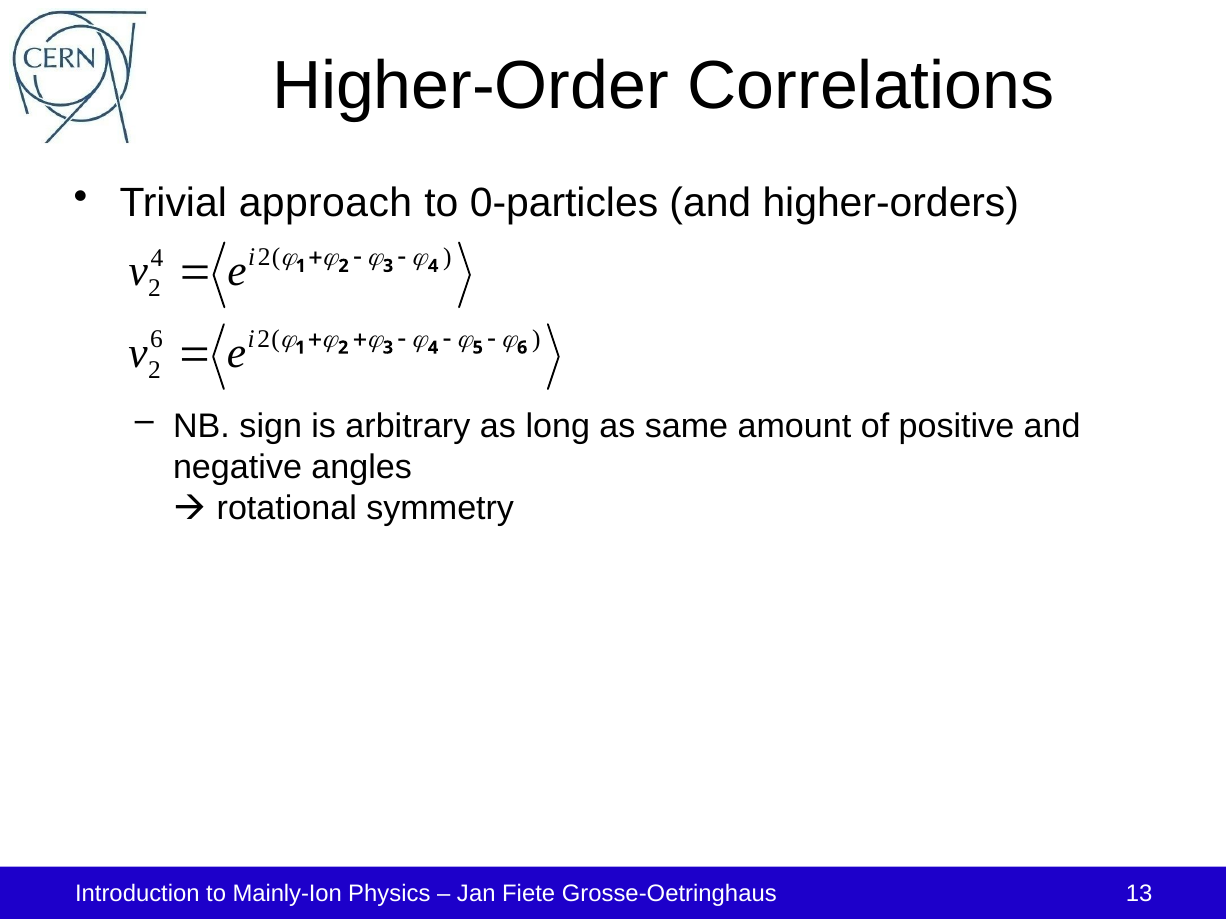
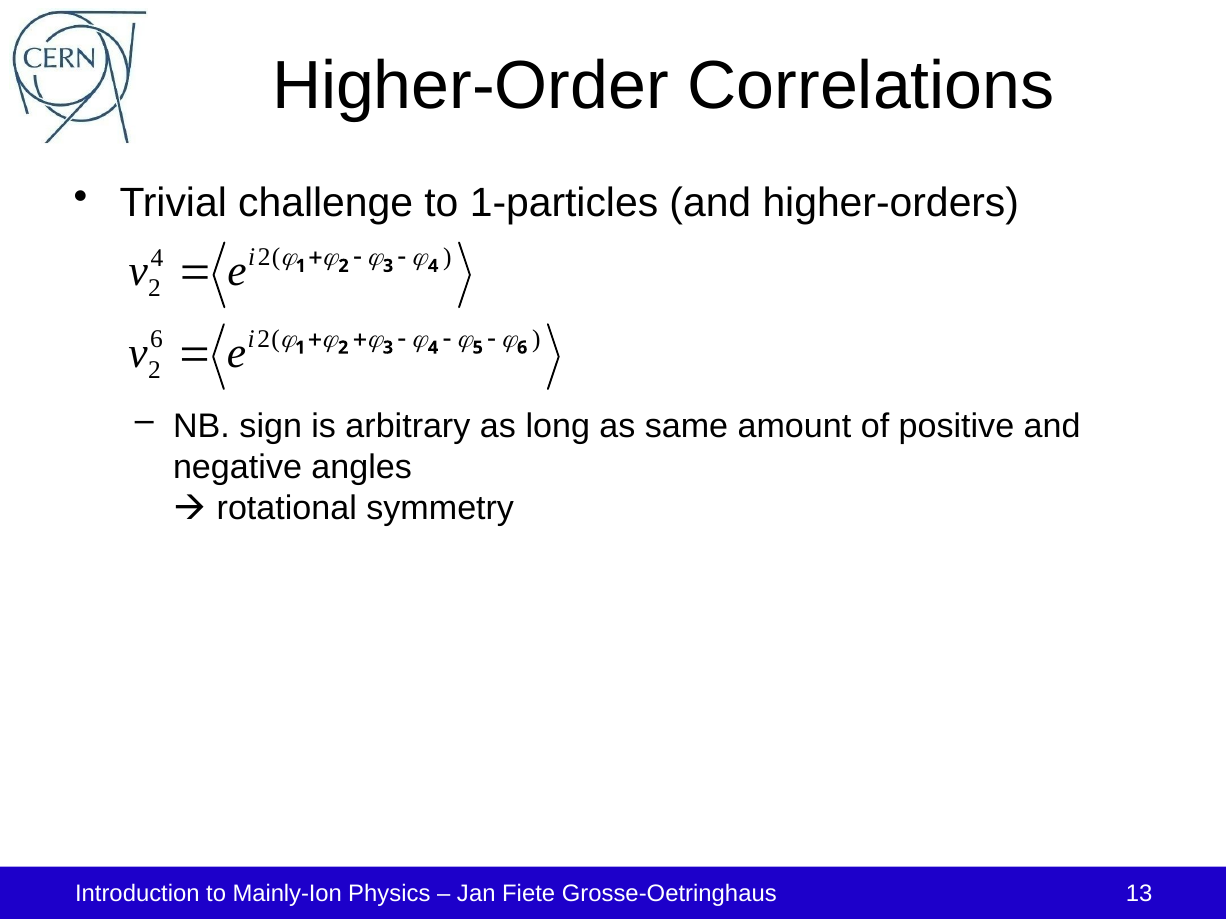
approach: approach -> challenge (326, 204)
0-particles: 0-particles -> 1-particles (564, 204)
